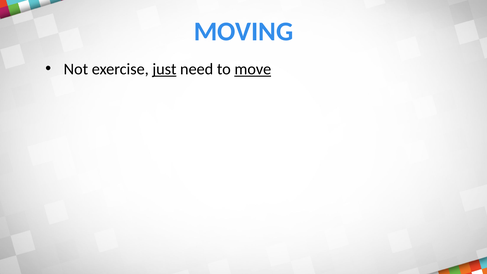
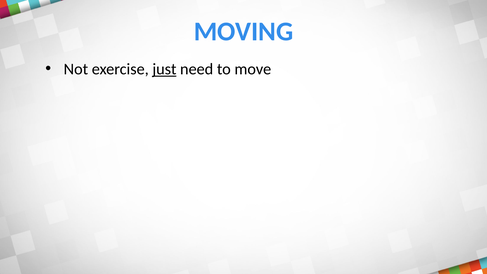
move underline: present -> none (253, 69)
